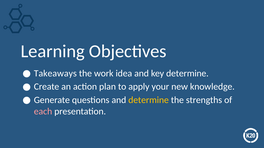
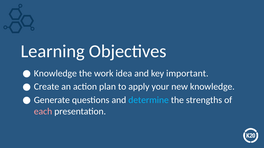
Takeaways: Takeaways -> Knowledge (55, 74)
key determine: determine -> important (187, 74)
determine colour: yellow -> light blue (149, 100)
